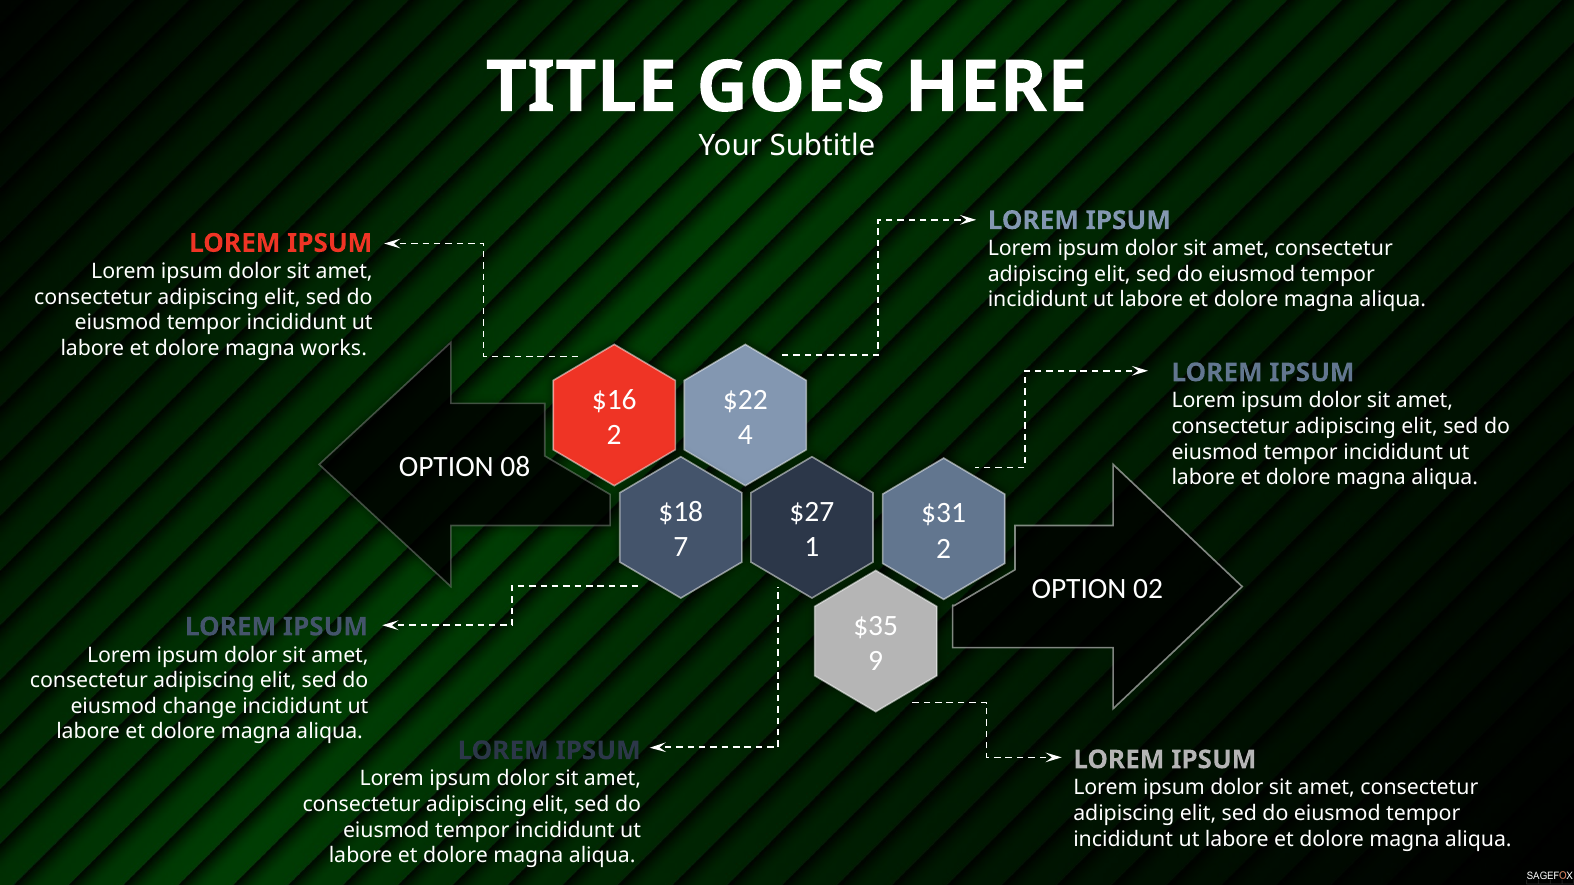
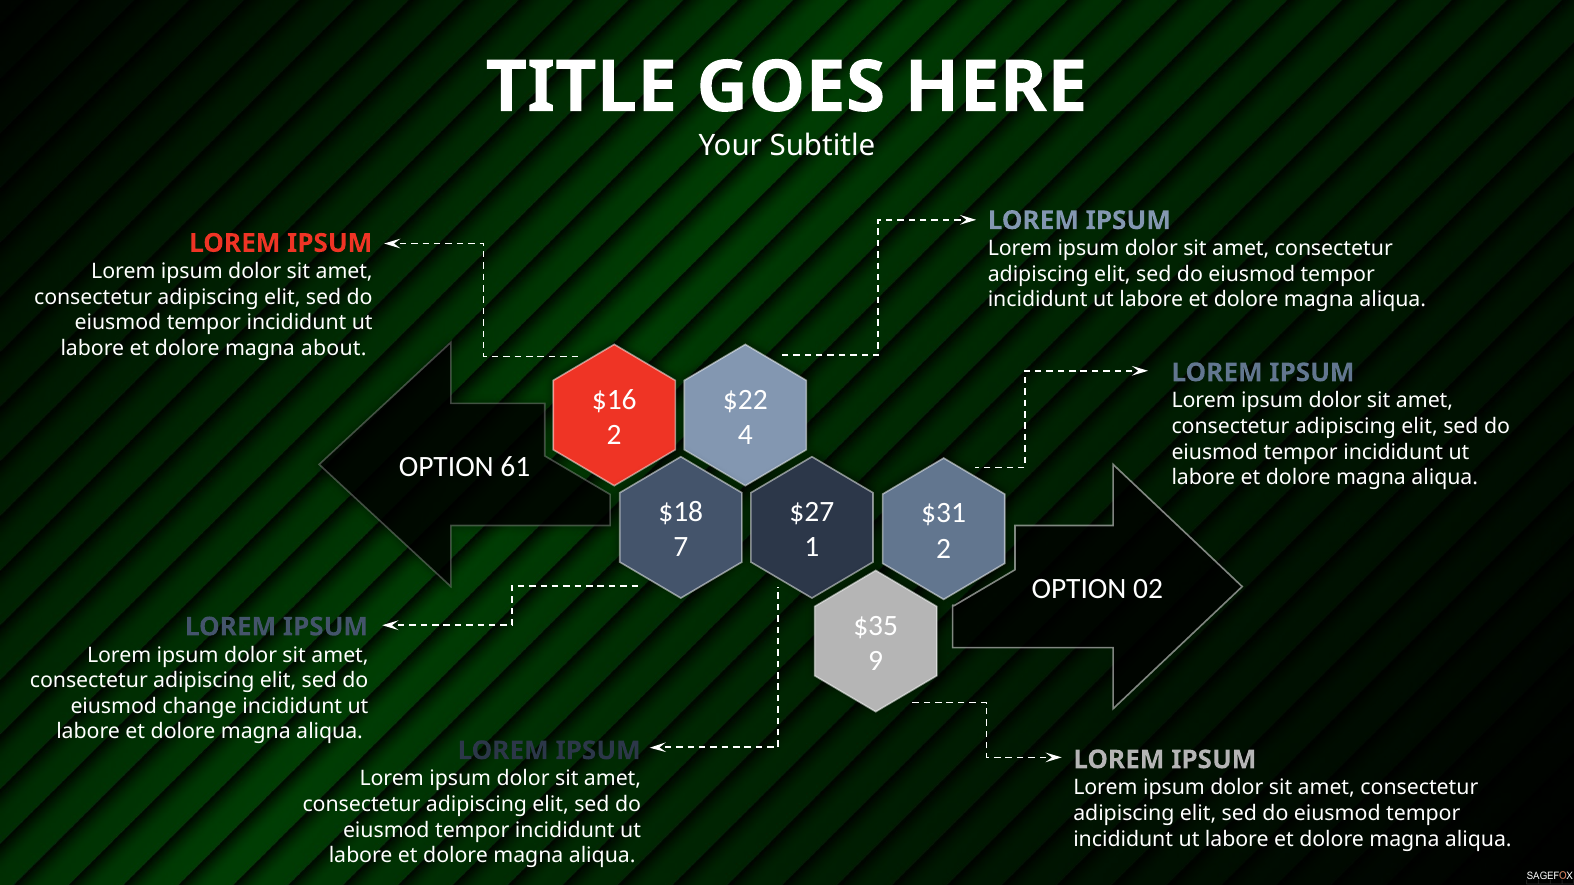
works: works -> about (334, 348)
08: 08 -> 61 (515, 467)
